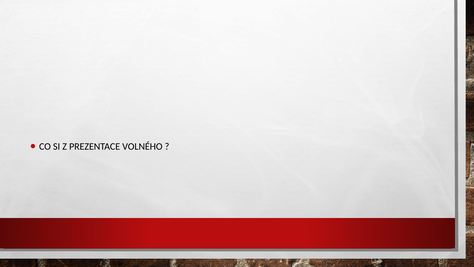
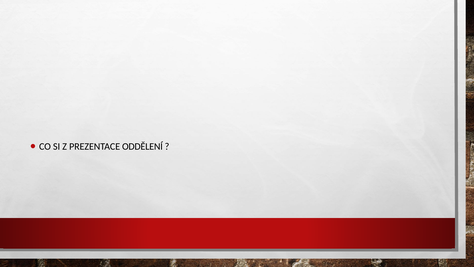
VOLNÉHO: VOLNÉHO -> ODDĚLENÍ (142, 146)
